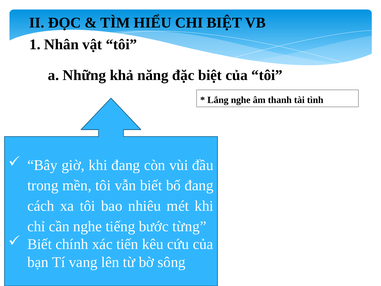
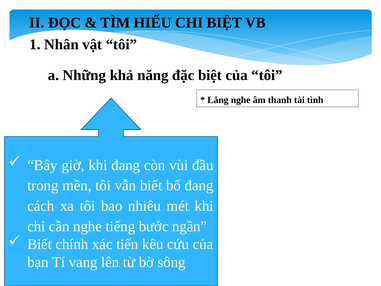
từng: từng -> ngần (190, 226)
